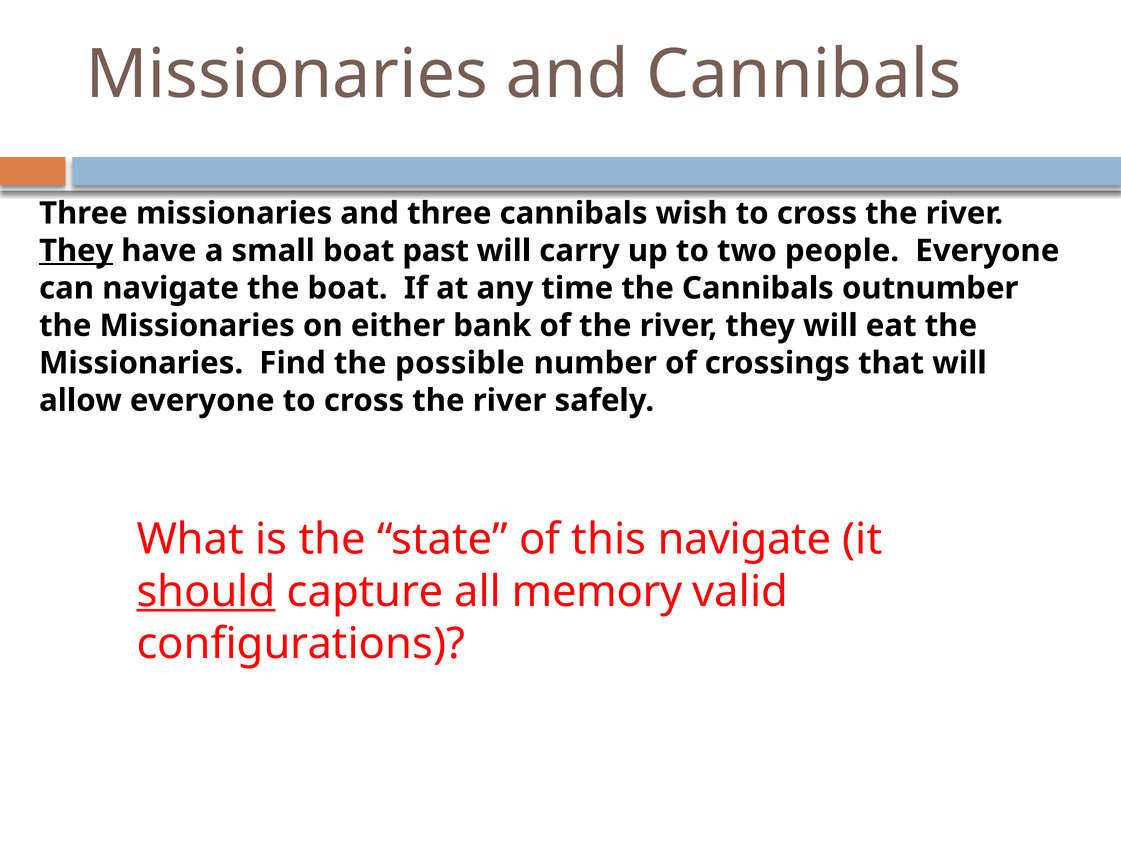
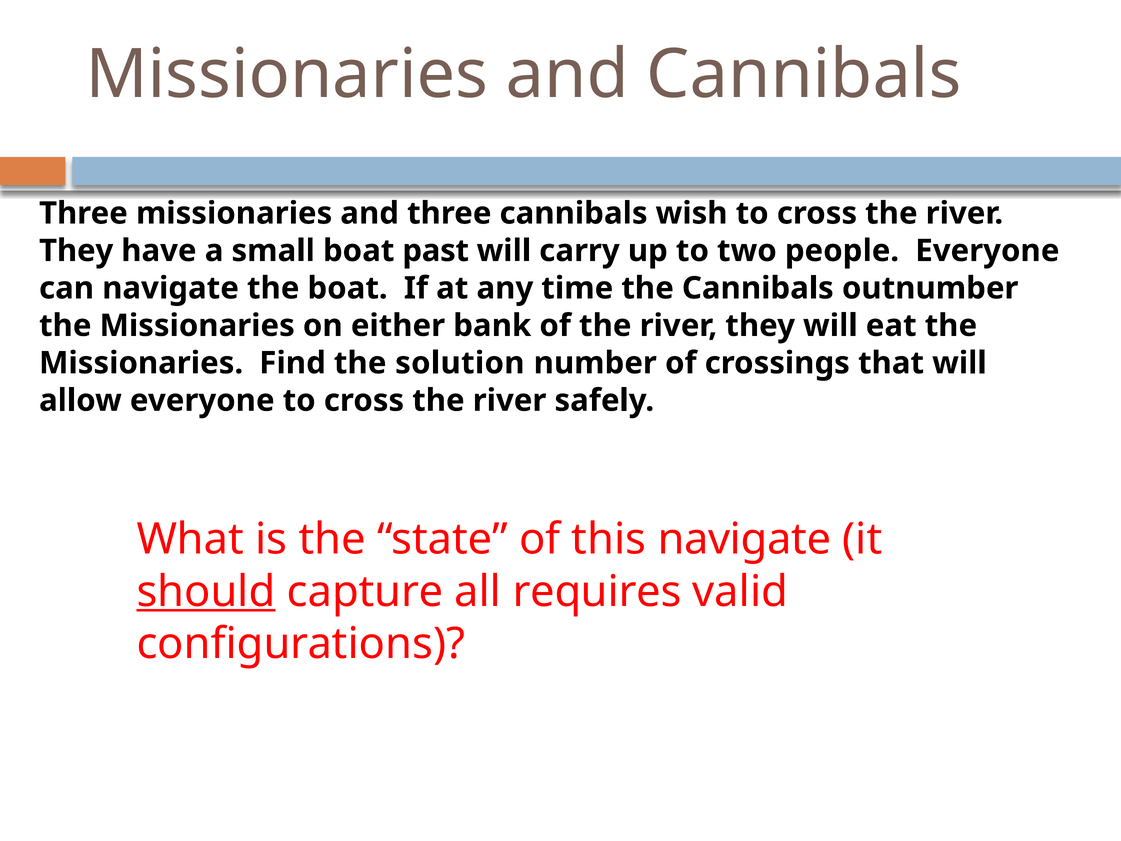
They underline: present -> none (76, 251)
possible: possible -> solution (460, 363)
memory: memory -> requires (597, 591)
